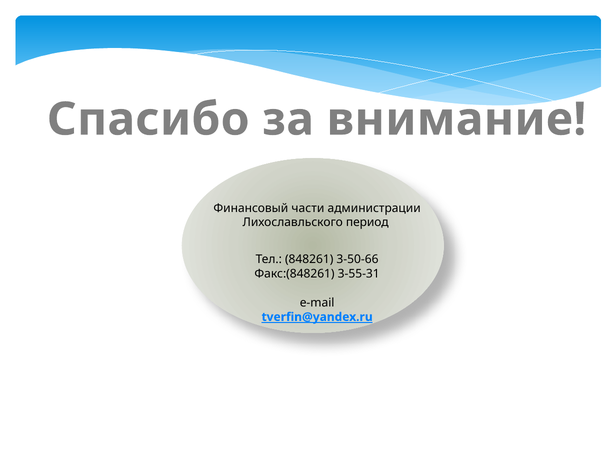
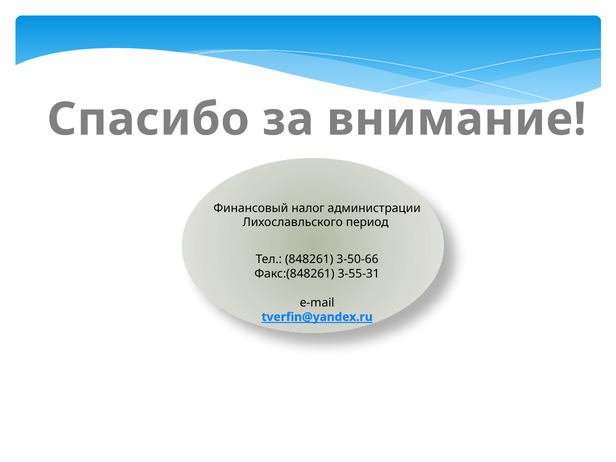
части: части -> налог (308, 208)
